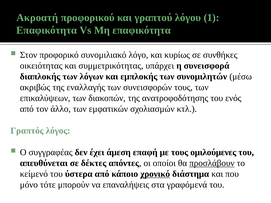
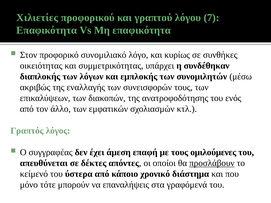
Ακροατή: Ακροατή -> Χιλιετίες (37, 18)
1: 1 -> 7 (211, 18)
συνεισφορά: συνεισφορά -> συνδέθηκαν (207, 66)
χρονικό underline: present -> none (155, 174)
